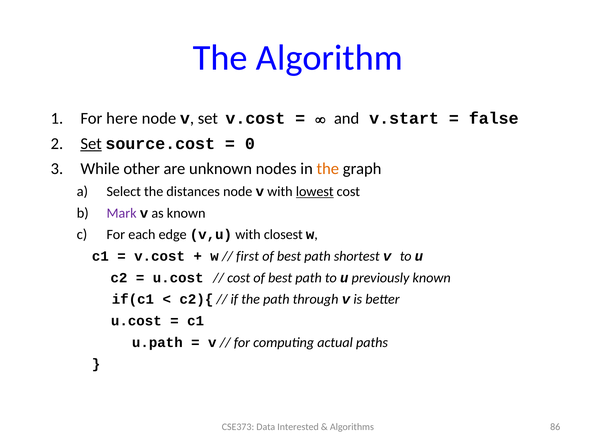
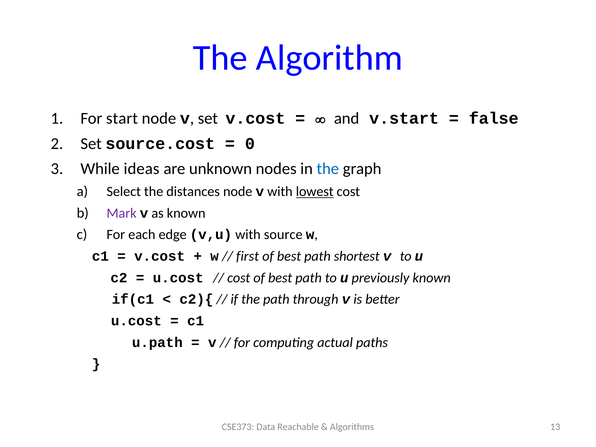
here: here -> start (122, 118)
Set underline: present -> none (91, 144)
other: other -> ideas (142, 169)
the colour: orange -> blue (328, 169)
closest: closest -> source (283, 235)
Interested: Interested -> Reachable (298, 427)
86: 86 -> 13 (555, 427)
